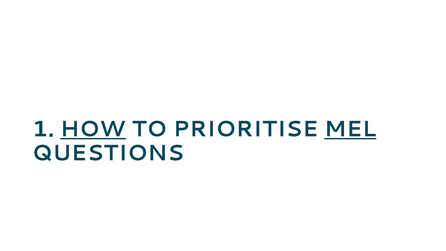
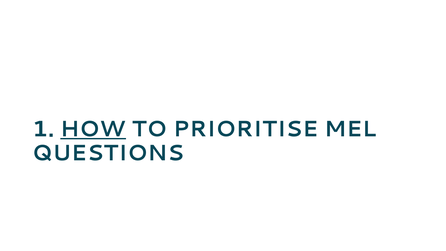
MEL underline: present -> none (350, 129)
